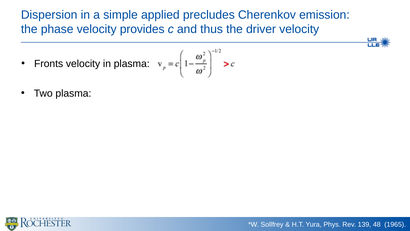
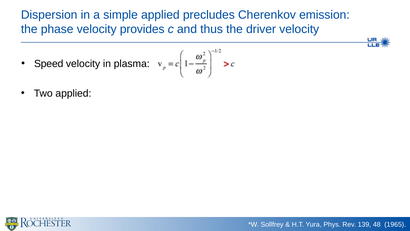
Fronts: Fronts -> Speed (49, 64)
Two plasma: plasma -> applied (73, 93)
